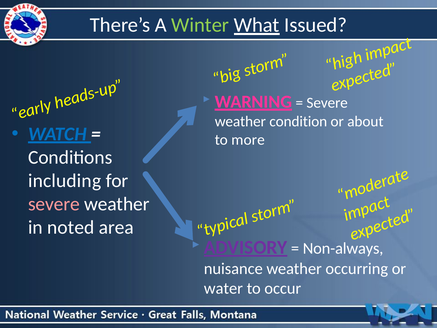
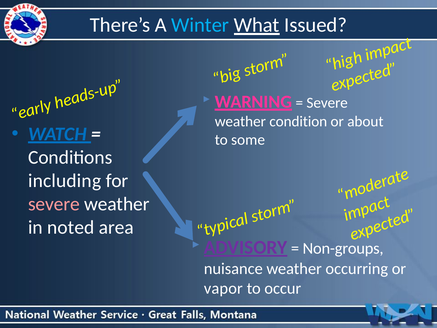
Winter colour: light green -> light blue (200, 25)
more: more -> some (248, 140)
Non-always: Non-always -> Non-groups (343, 248)
water: water -> vapor (223, 288)
